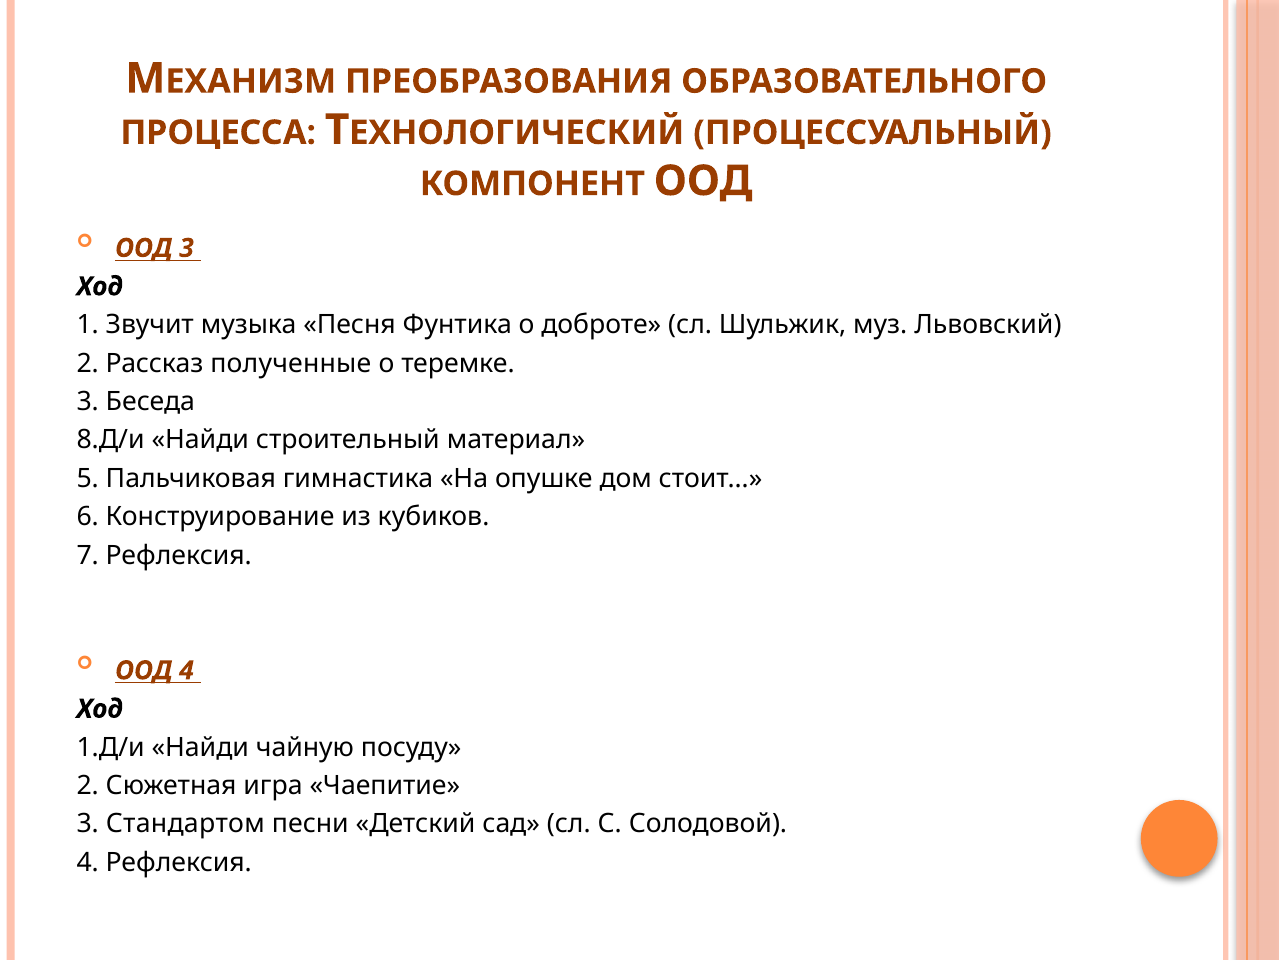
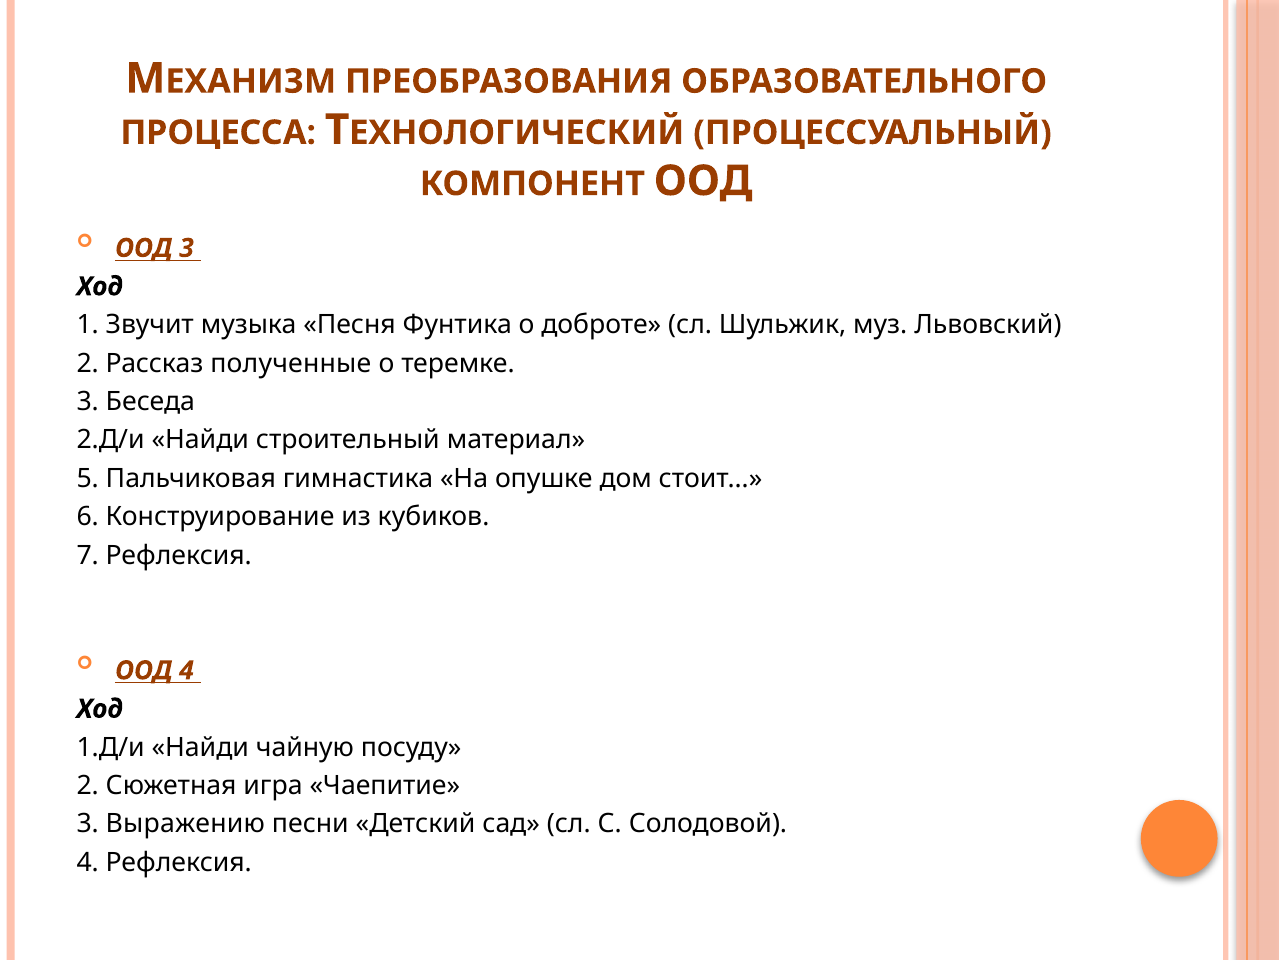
8.Д/и: 8.Д/и -> 2.Д/и (111, 440)
Стандартом: Стандартом -> Выражению (185, 824)
